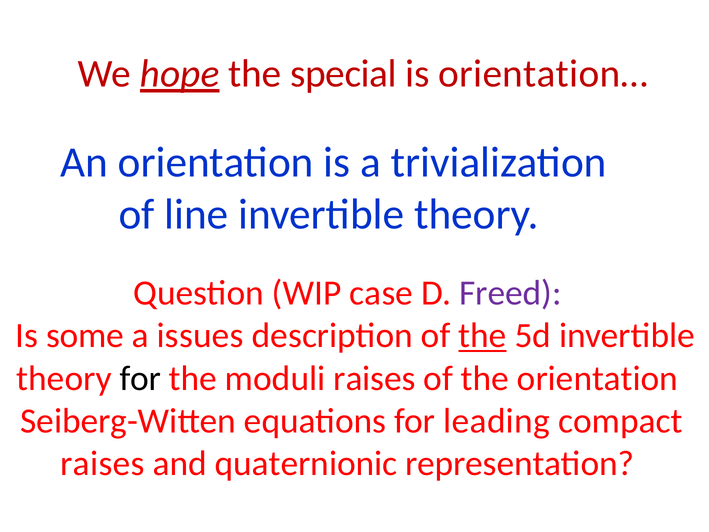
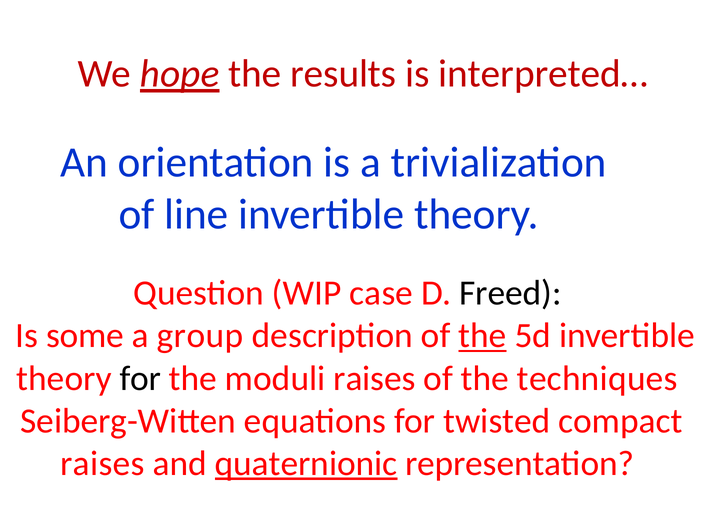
special: special -> results (343, 74)
orientation…: orientation… -> interpreted… (543, 74)
Freed colour: purple -> black (510, 293)
issues: issues -> group (200, 336)
the orientation: orientation -> techniques (597, 378)
leading: leading -> twisted (497, 421)
quaternionic underline: none -> present (306, 463)
